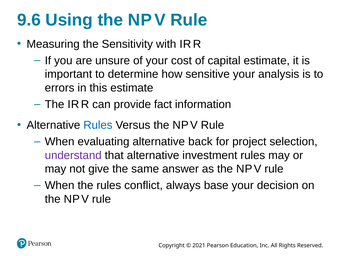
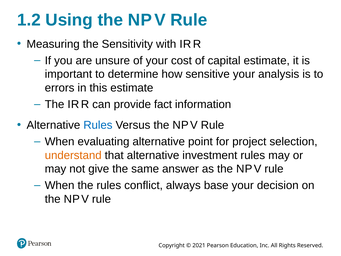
9.6: 9.6 -> 1.2 (29, 20)
back: back -> point (200, 142)
understand colour: purple -> orange (73, 155)
